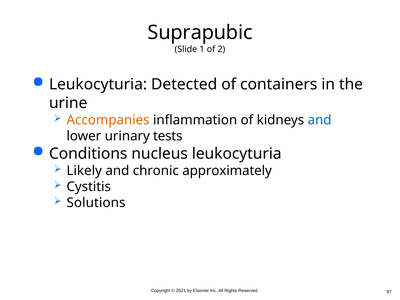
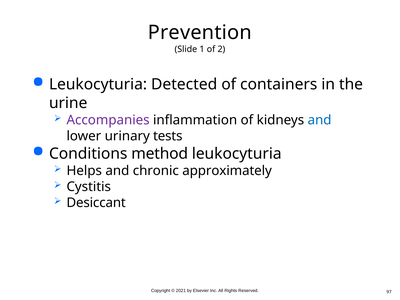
Suprapubic: Suprapubic -> Prevention (200, 33)
Accompanies colour: orange -> purple (108, 120)
nucleus: nucleus -> method (160, 154)
Likely: Likely -> Helps (84, 171)
Solutions: Solutions -> Desiccant (96, 203)
